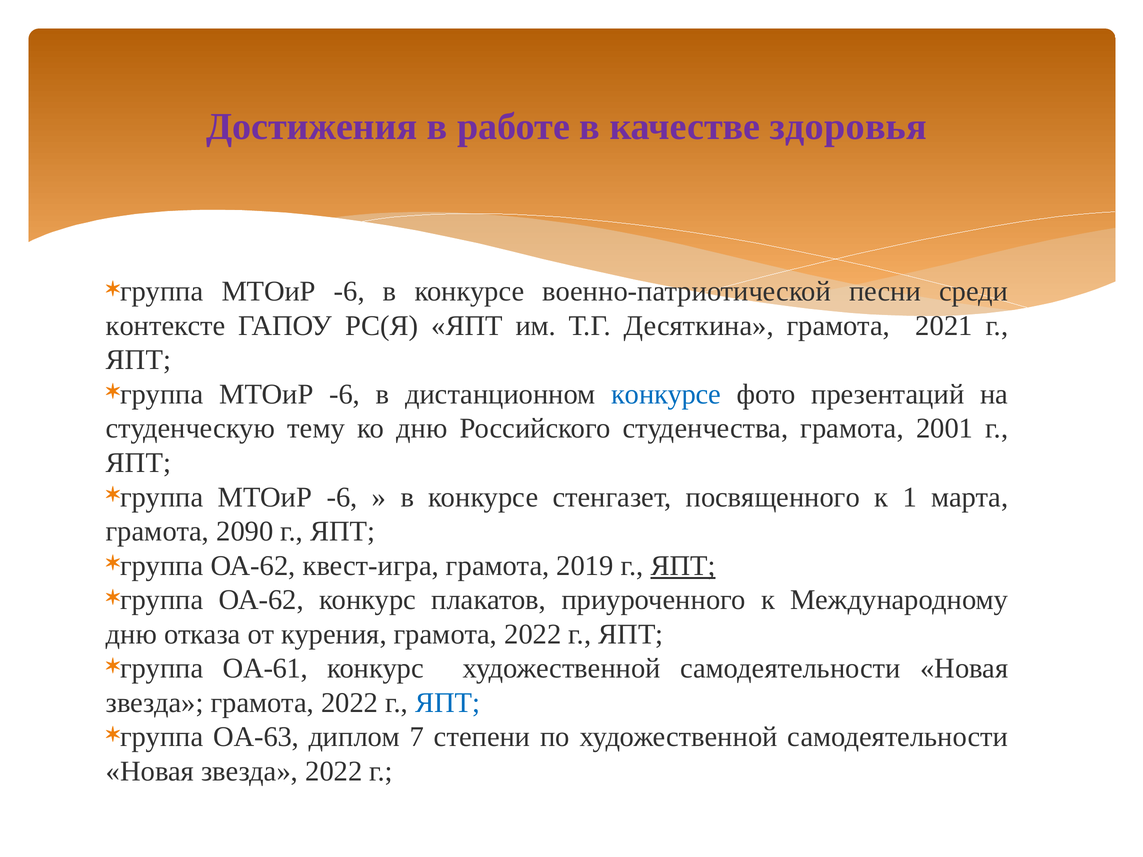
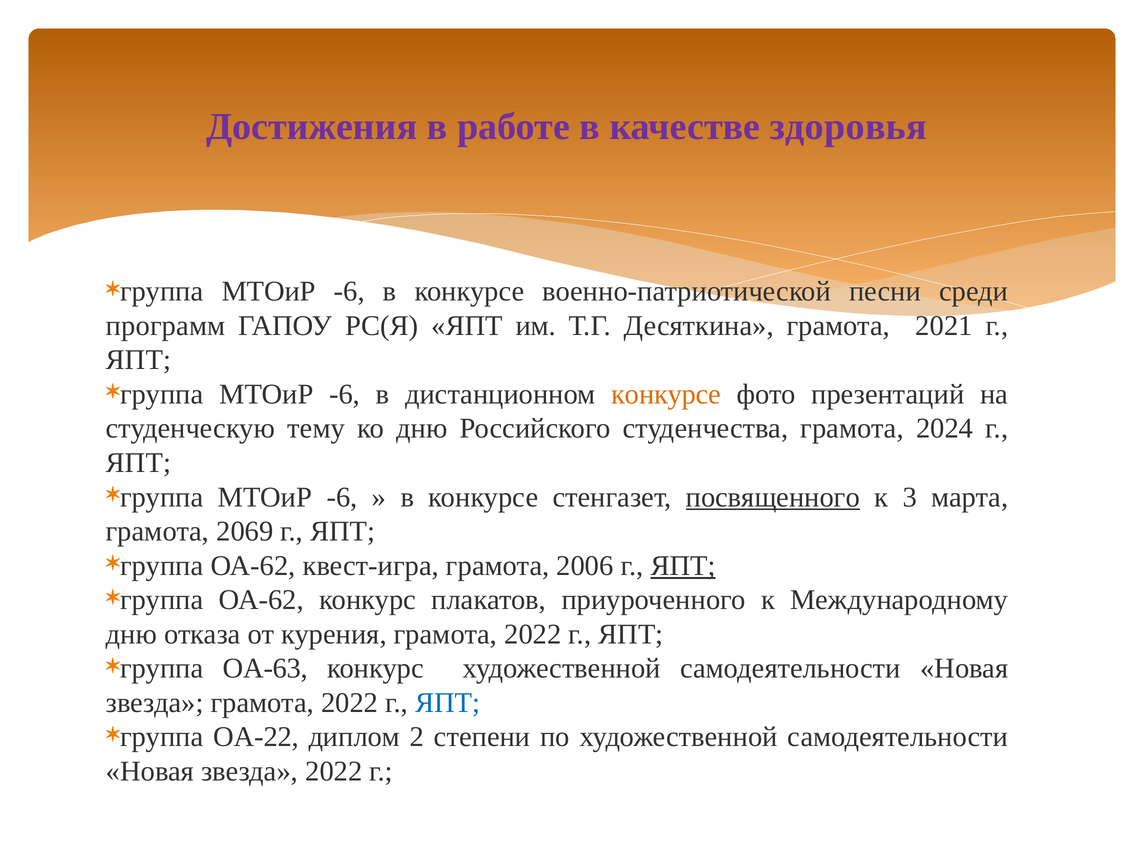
контексте: контексте -> программ (166, 326)
конкурсе colour: blue -> orange (666, 394)
2001: 2001 -> 2024 (945, 429)
посвященного underline: none -> present (773, 497)
1: 1 -> 3 (910, 497)
2090: 2090 -> 2069 (245, 532)
2019: 2019 -> 2006 (585, 566)
ОА-61: ОА-61 -> ОА-63 (266, 669)
ОА-63: ОА-63 -> ОА-22 (256, 737)
7: 7 -> 2 (417, 737)
